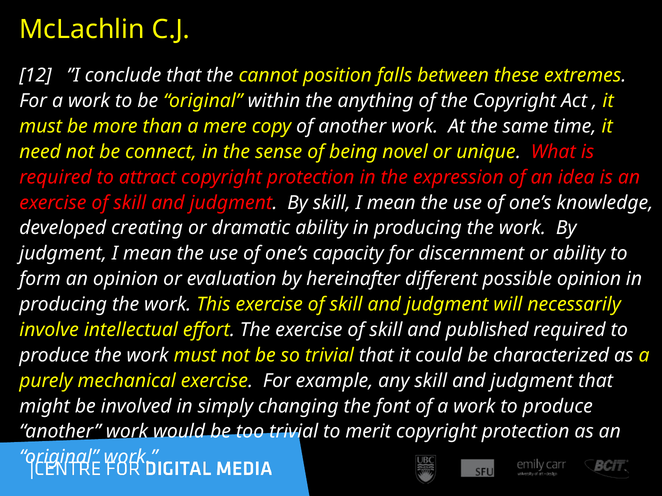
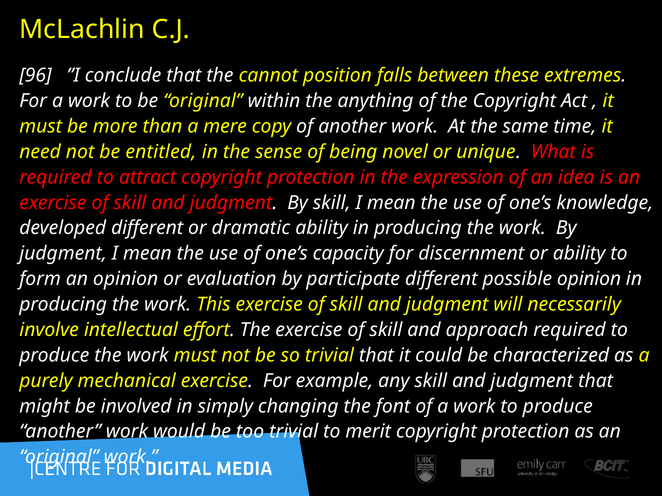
12: 12 -> 96 (35, 76)
connect: connect -> entitled (161, 152)
developed creating: creating -> different (147, 228)
hereinafter: hereinafter -> participate (353, 279)
published: published -> approach (487, 330)
